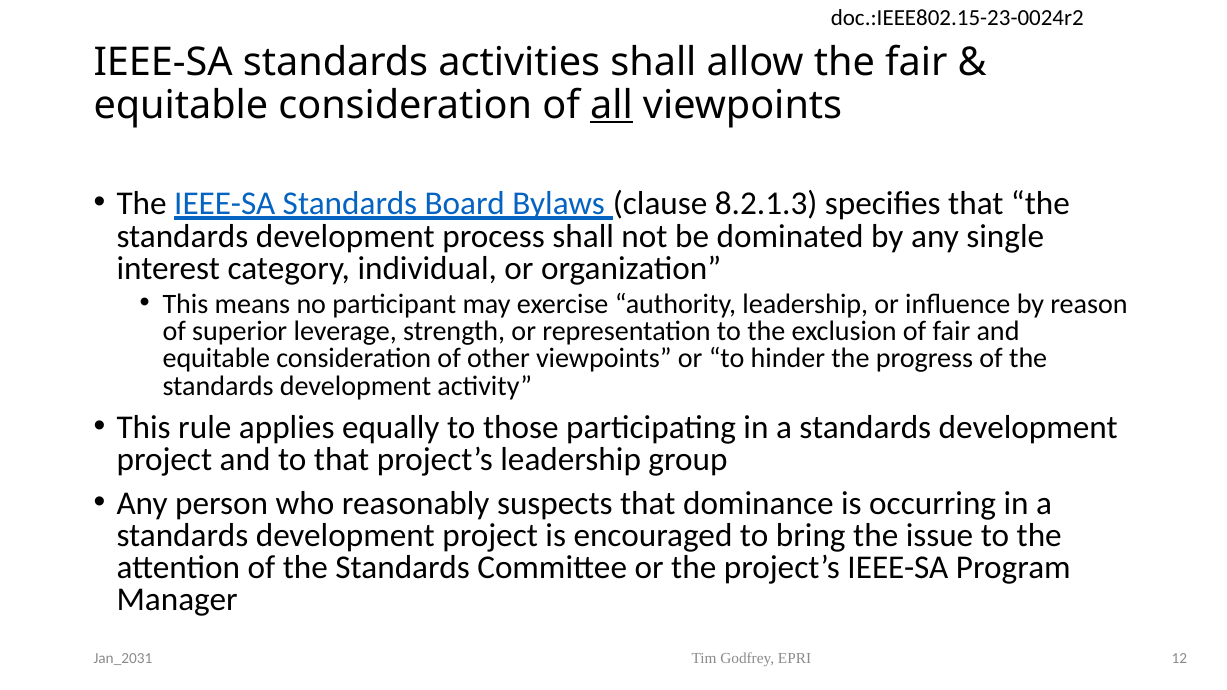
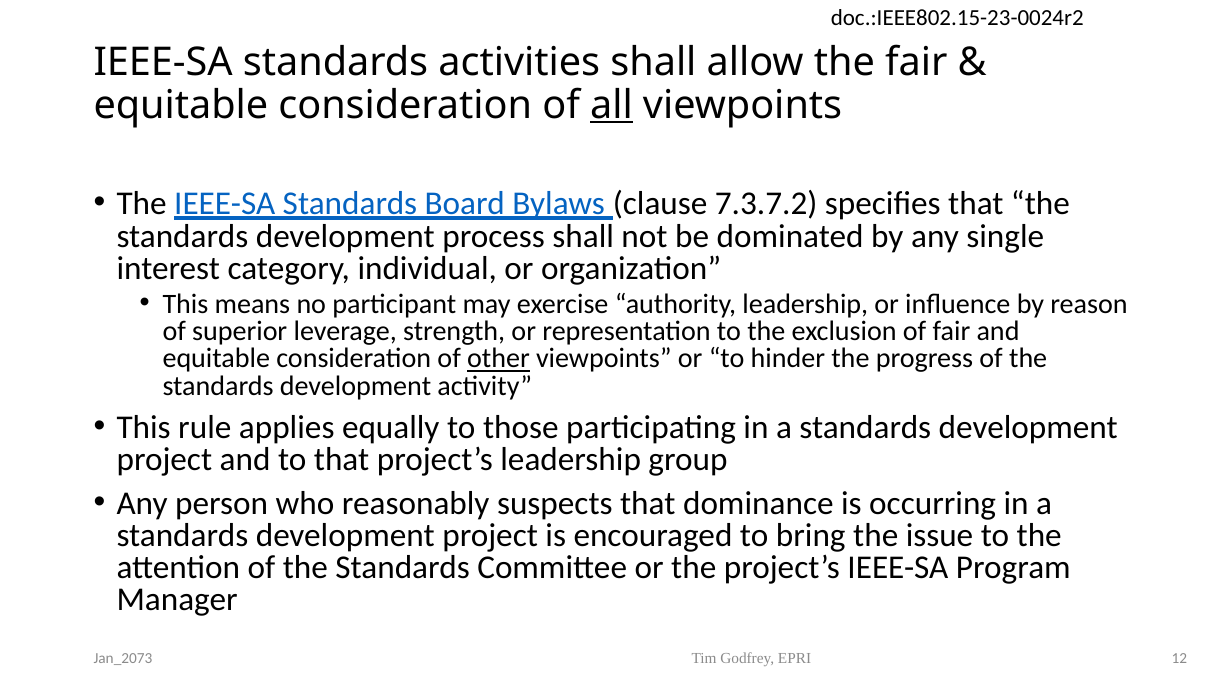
8.2.1.3: 8.2.1.3 -> 7.3.7.2 (766, 204)
other underline: none -> present (498, 359)
Jan_2031: Jan_2031 -> Jan_2073 (123, 659)
